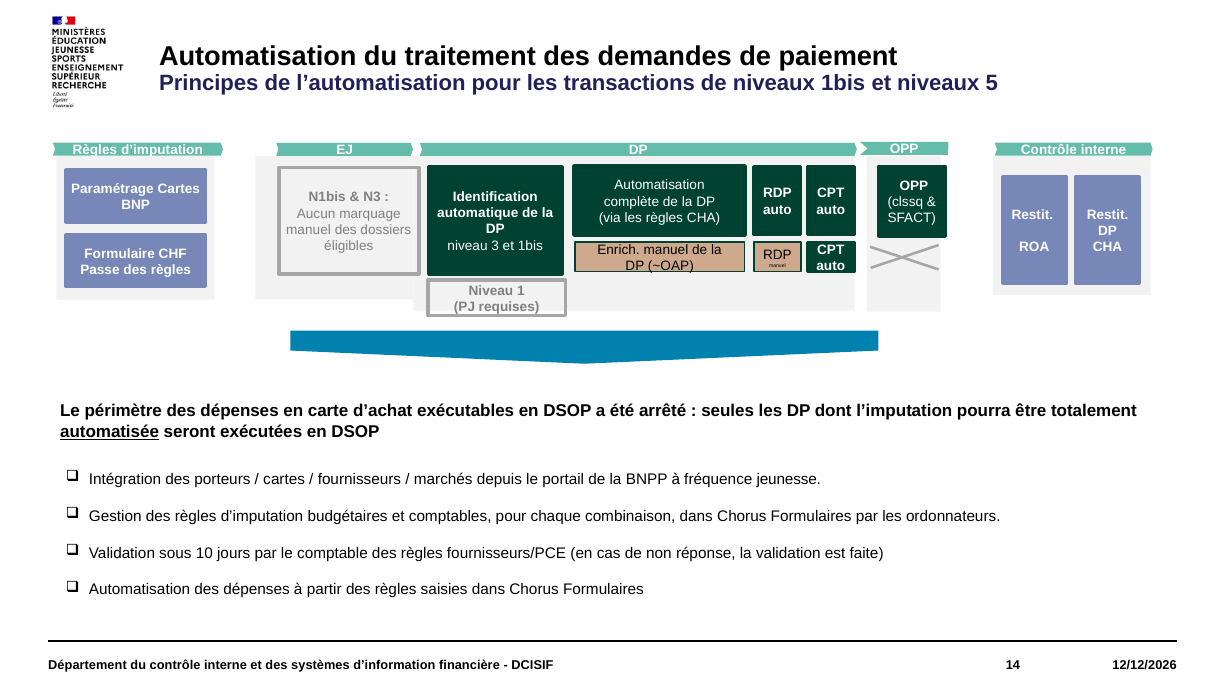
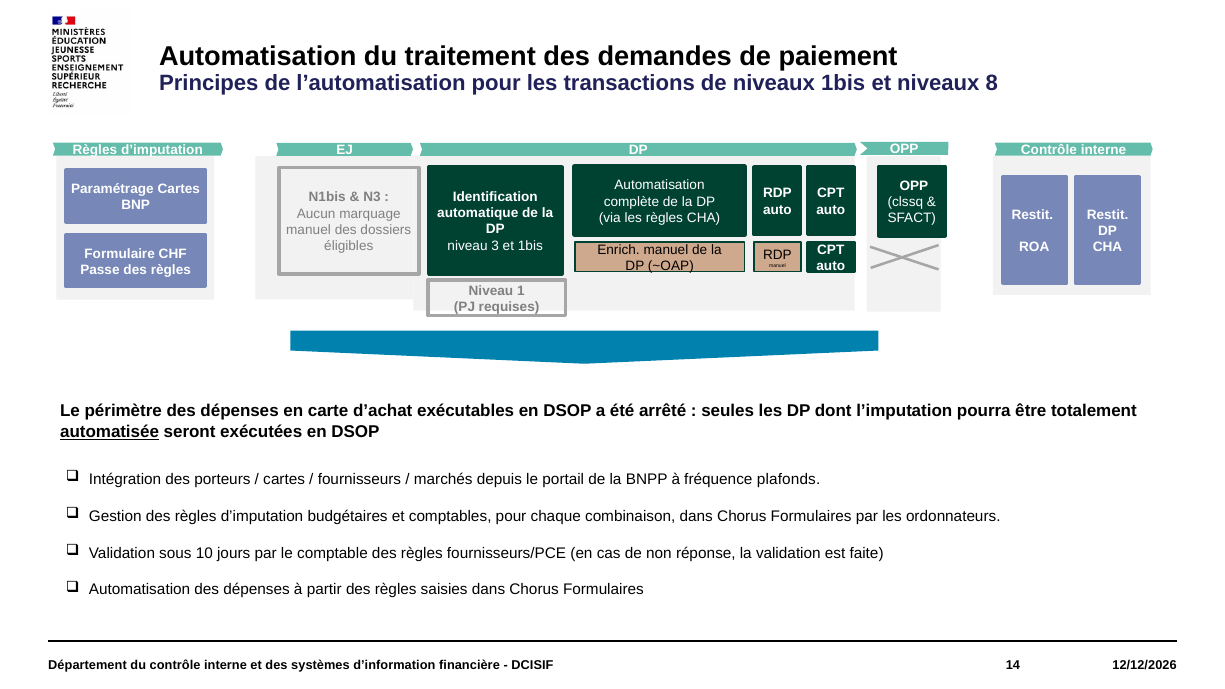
5: 5 -> 8 (992, 83)
jeunesse: jeunesse -> plafonds (789, 479)
